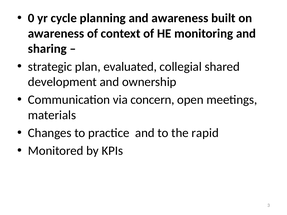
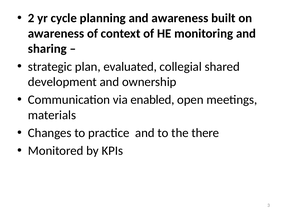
0: 0 -> 2 (31, 18)
concern: concern -> enabled (152, 100)
rapid: rapid -> there (205, 133)
